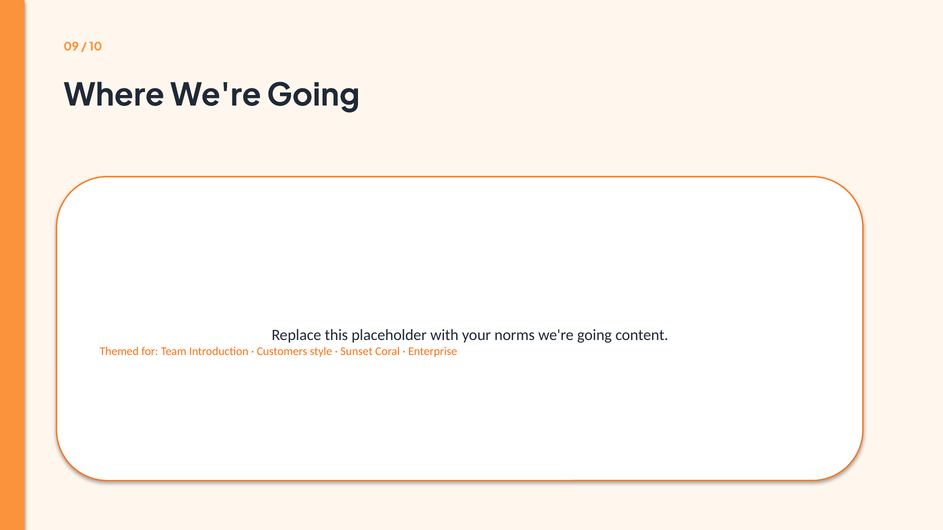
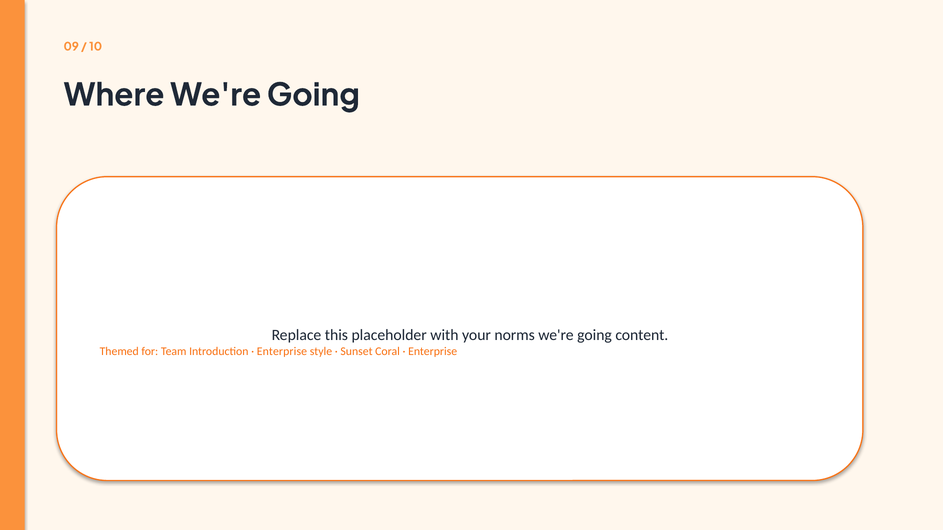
Customers: Customers -> Enterprise (282, 351)
